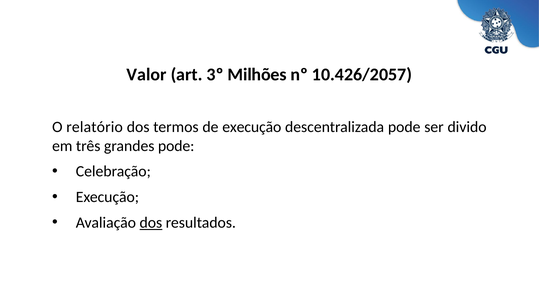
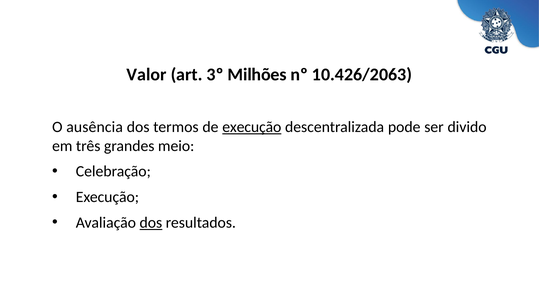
10.426/2057: 10.426/2057 -> 10.426/2063 (362, 75)
relatório: relatório -> ausência (95, 127)
execução underline: none -> present (252, 127)
grandes pode: pode -> meio (176, 146)
